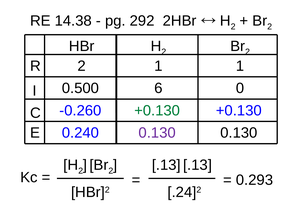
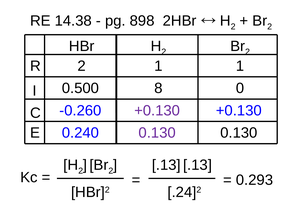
292: 292 -> 898 (142, 21)
6: 6 -> 8 (158, 88)
+0.130 colour: green -> purple (157, 110)
